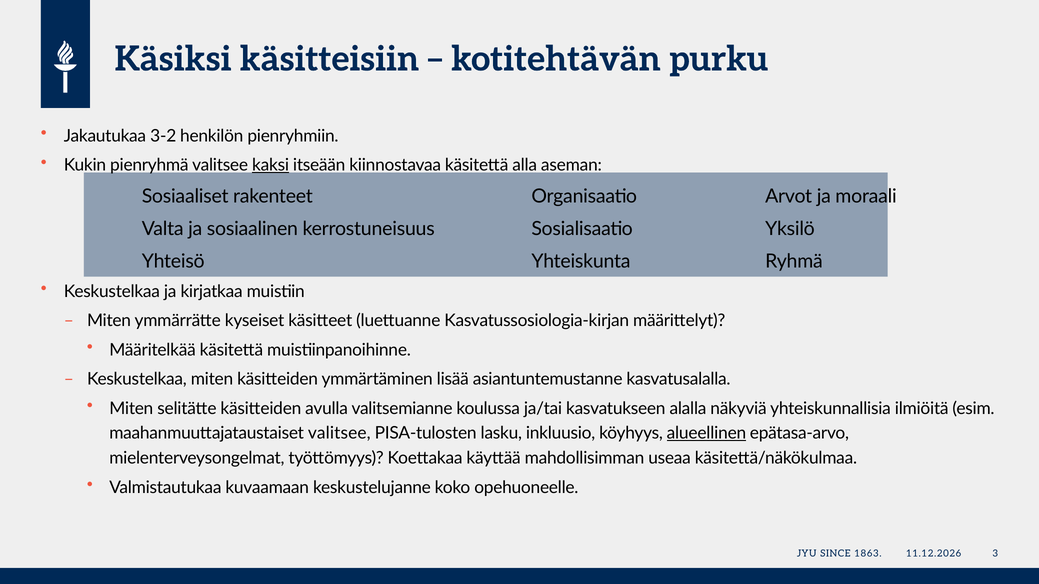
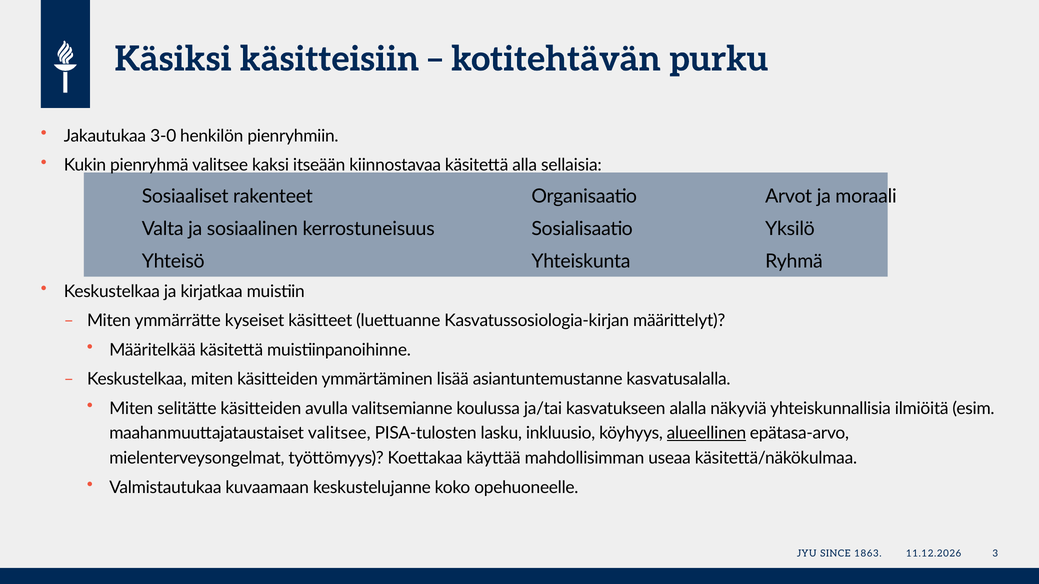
3-2: 3-2 -> 3-0 (163, 136)
kaksi underline: present -> none (271, 165)
aseman: aseman -> sellaisia (571, 165)
